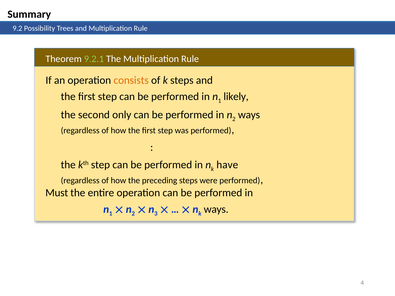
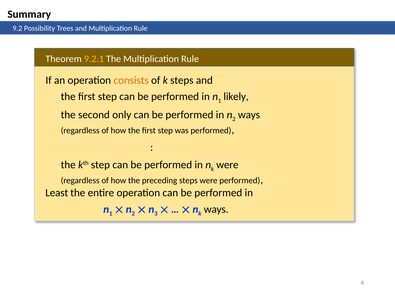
9.2.1 colour: light green -> yellow (94, 59)
k have: have -> were (227, 165)
Must: Must -> Least (57, 193)
